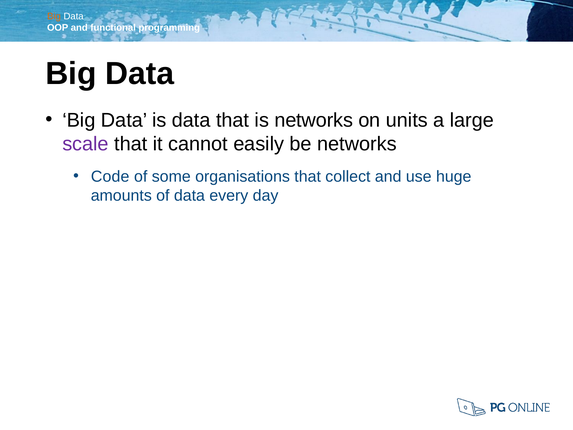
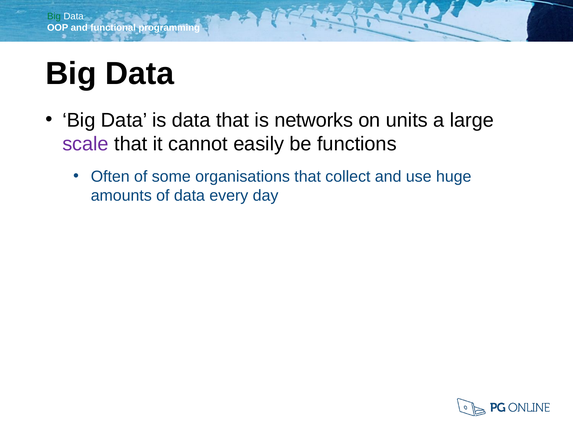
Big colour: orange -> green (54, 16)
be networks: networks -> functions (357, 144)
Code: Code -> Often (110, 176)
